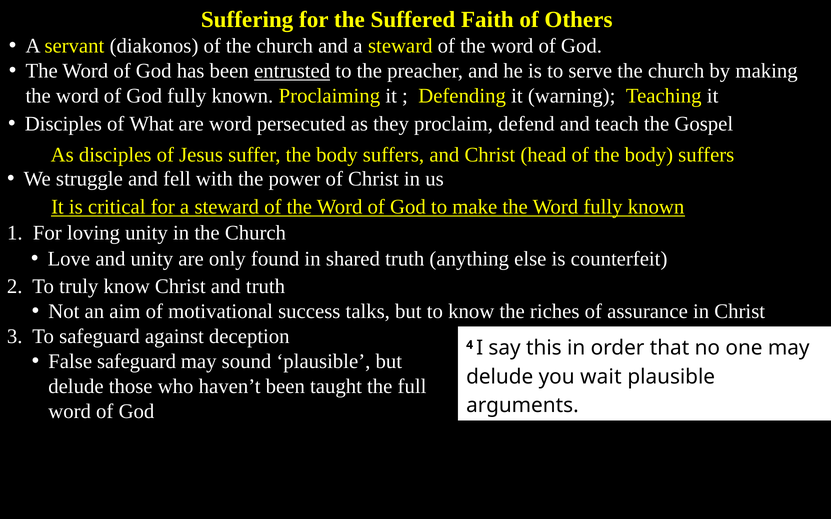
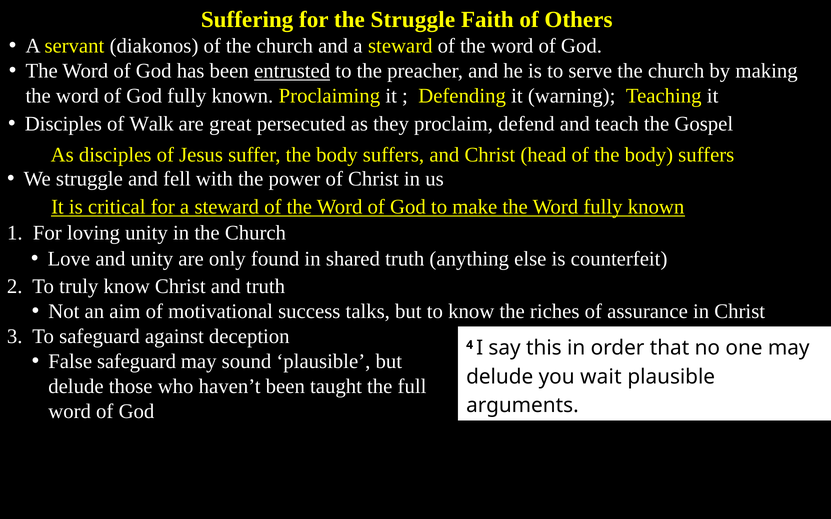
the Suffered: Suffered -> Struggle (413, 20)
What: What -> Walk (152, 124)
are word: word -> great (230, 124)
